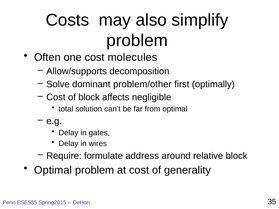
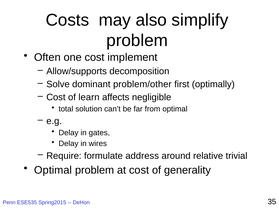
molecules: molecules -> implement (133, 57)
of block: block -> learn (89, 97)
relative block: block -> trivial (237, 156)
